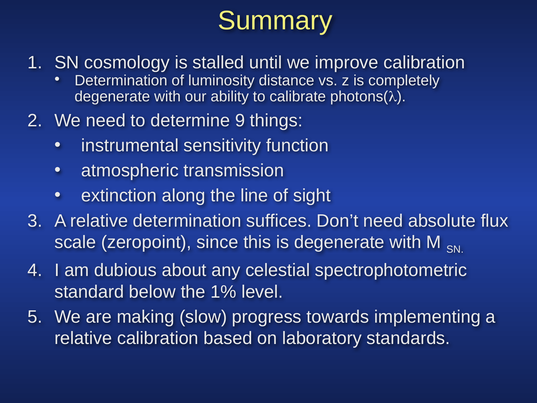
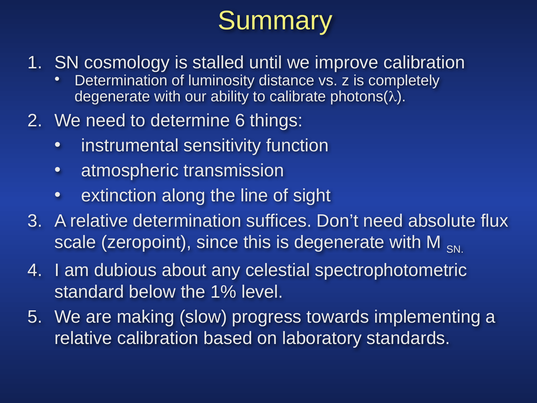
9: 9 -> 6 (240, 120)
